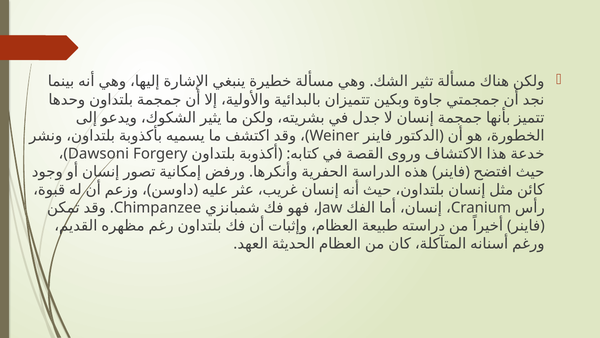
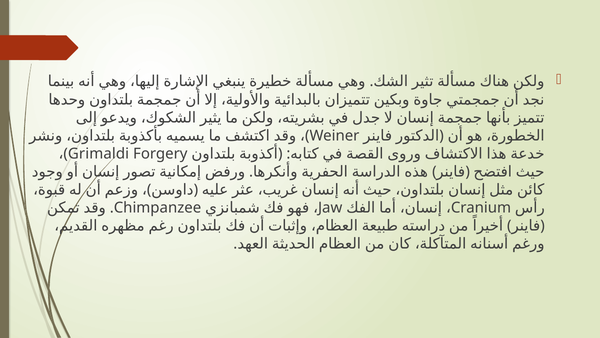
Dawsoni: Dawsoni -> Grimaldi (99, 153)
